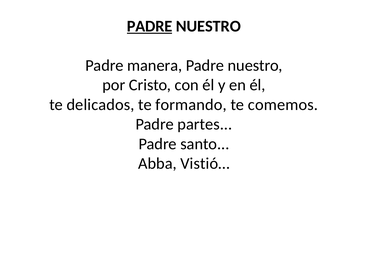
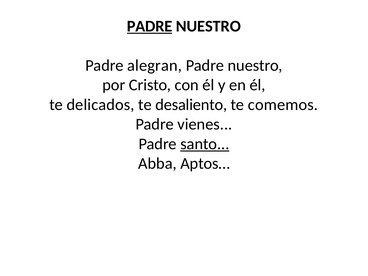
manera: manera -> alegran (155, 65)
formando: formando -> desaliento (191, 105)
partes: partes -> vienes (205, 124)
santo underline: none -> present (205, 144)
Vistió…: Vistió… -> Aptos… (205, 164)
